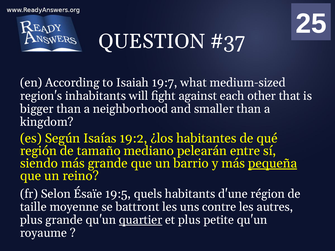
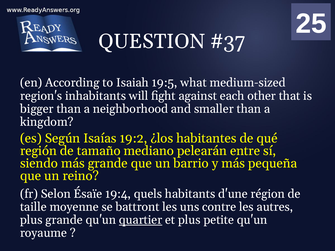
19:7: 19:7 -> 19:5 (165, 83)
pequeña underline: present -> none (273, 164)
19:5: 19:5 -> 19:4 (118, 194)
